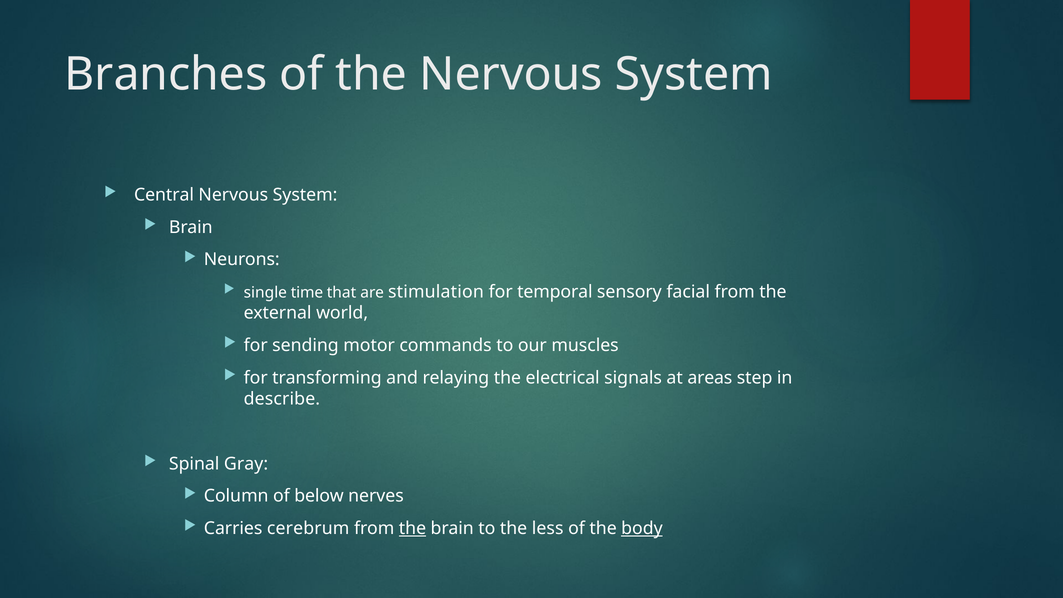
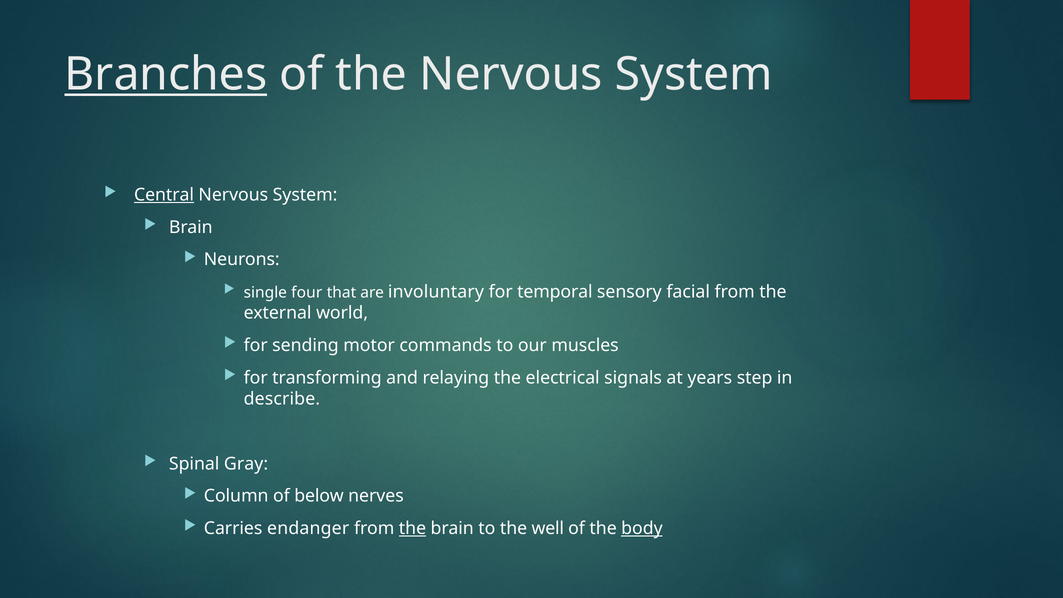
Branches underline: none -> present (166, 75)
Central underline: none -> present (164, 195)
time: time -> four (307, 293)
stimulation: stimulation -> involuntary (436, 292)
areas: areas -> years (710, 378)
cerebrum: cerebrum -> endanger (308, 528)
less: less -> well (548, 528)
